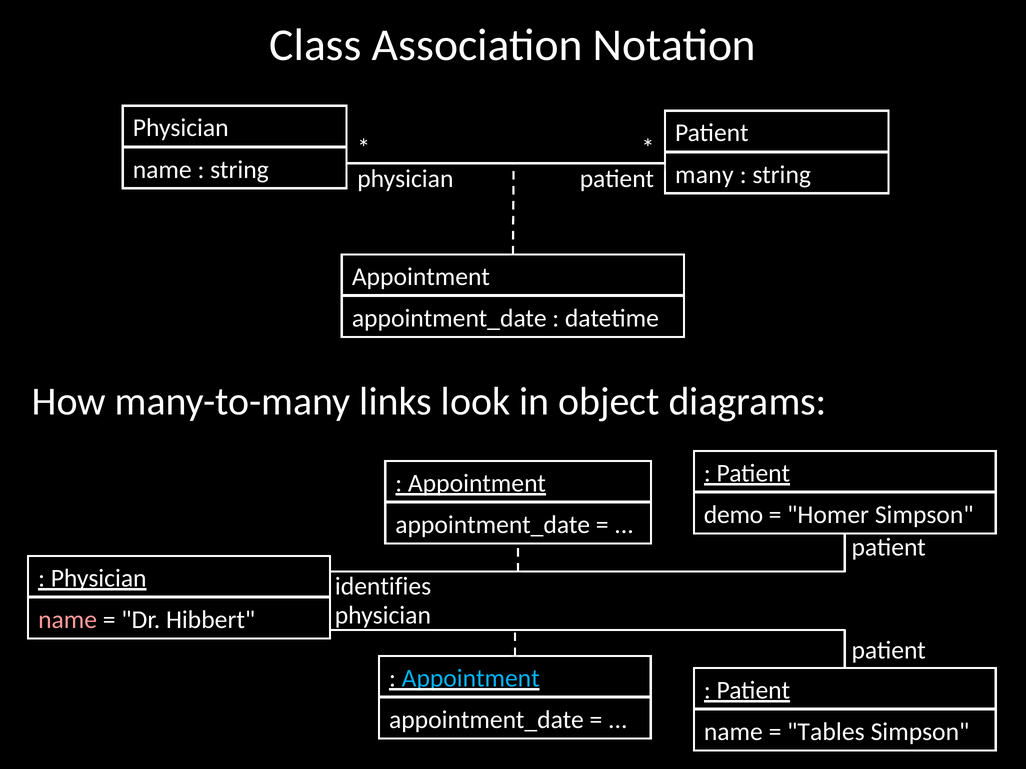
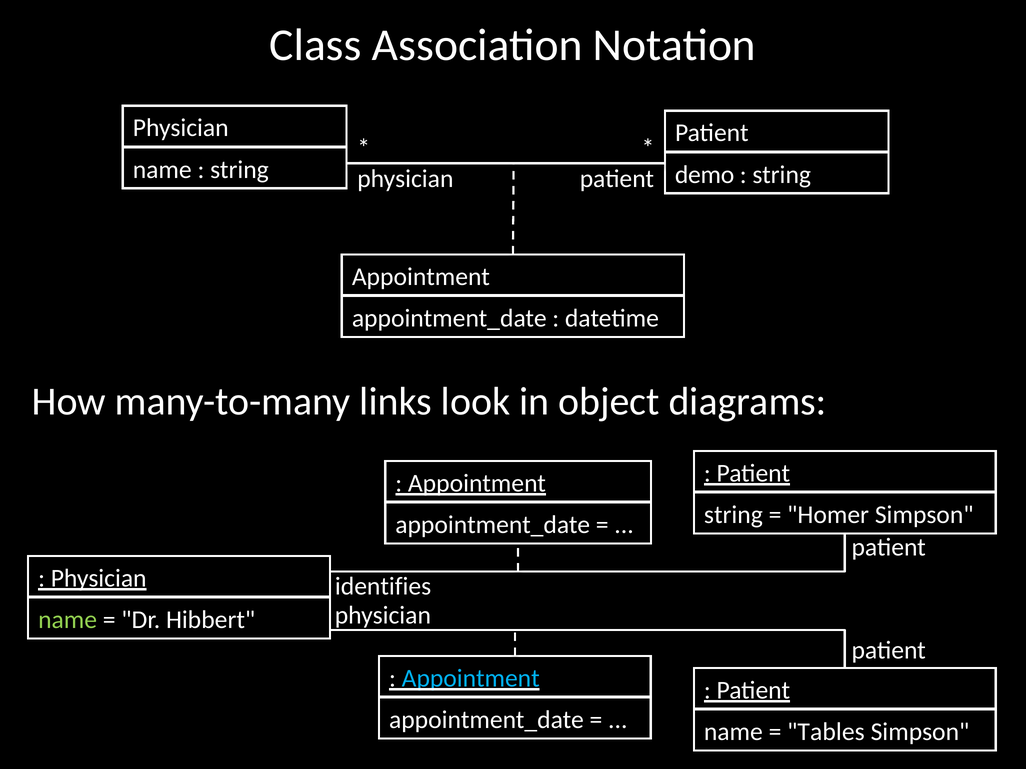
many: many -> demo (705, 175)
demo: demo -> string (733, 515)
name colour: pink -> light green (68, 620)
